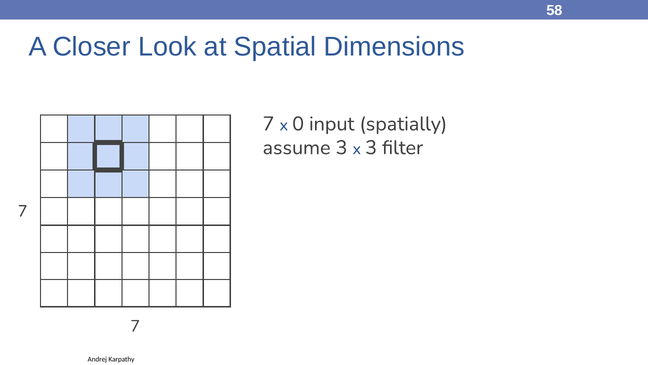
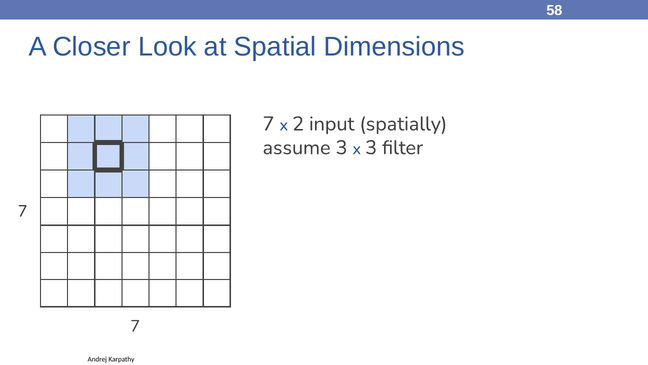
0: 0 -> 2 (298, 124)
